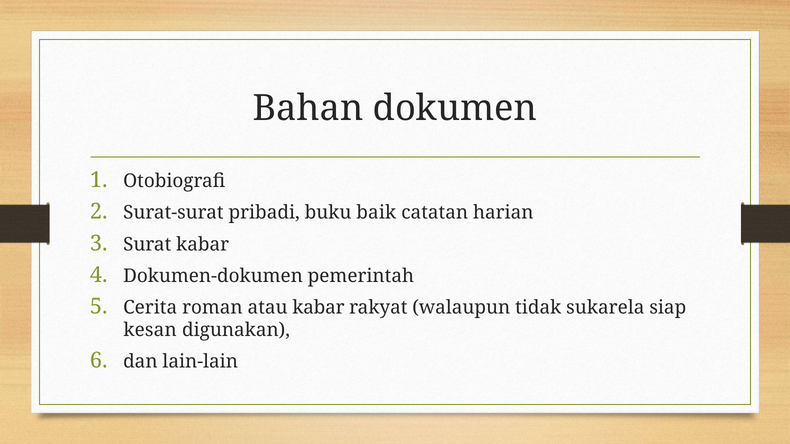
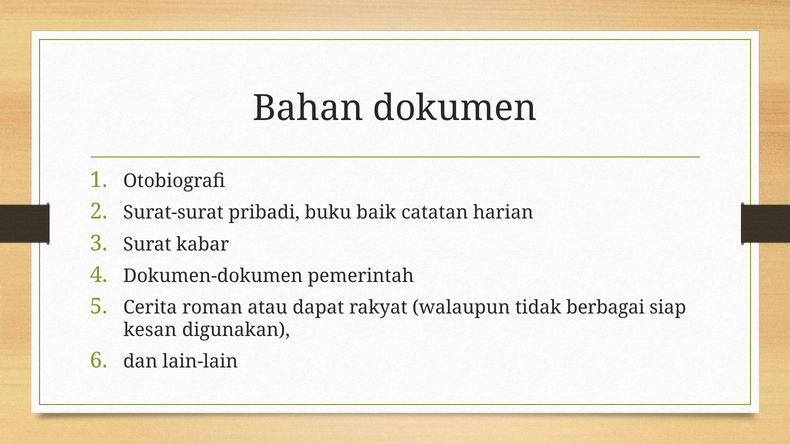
atau kabar: kabar -> dapat (318, 308)
sukarela: sukarela -> berbagai (605, 308)
